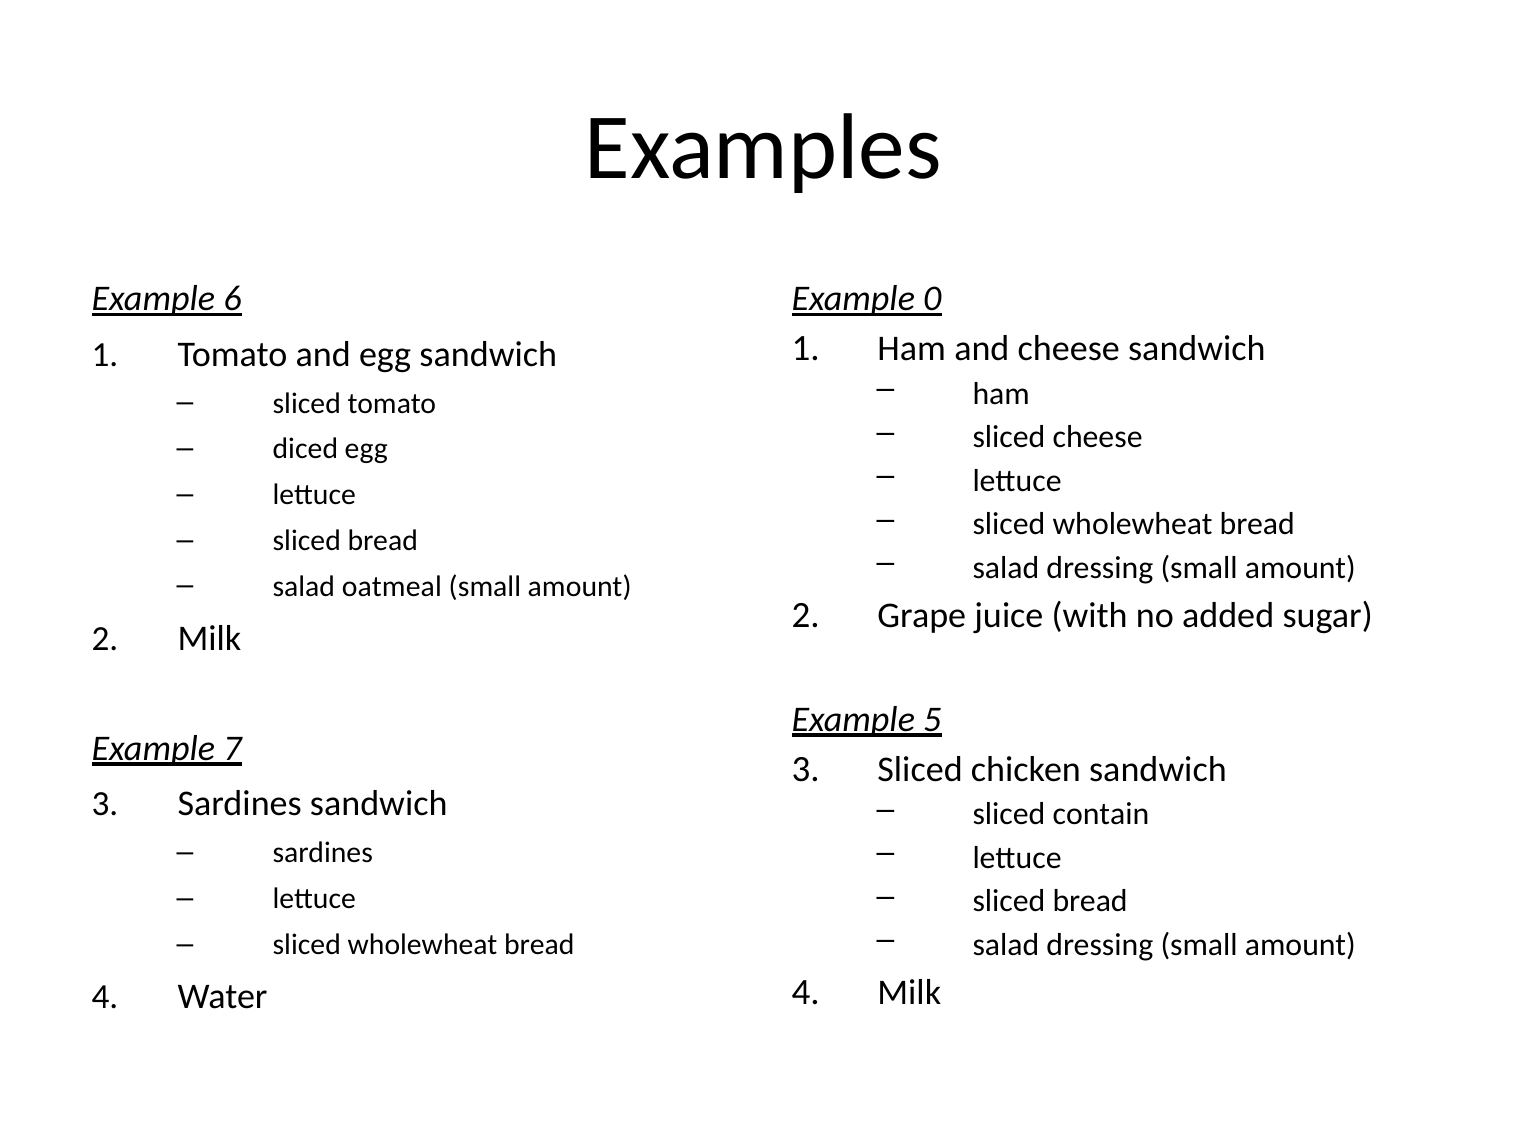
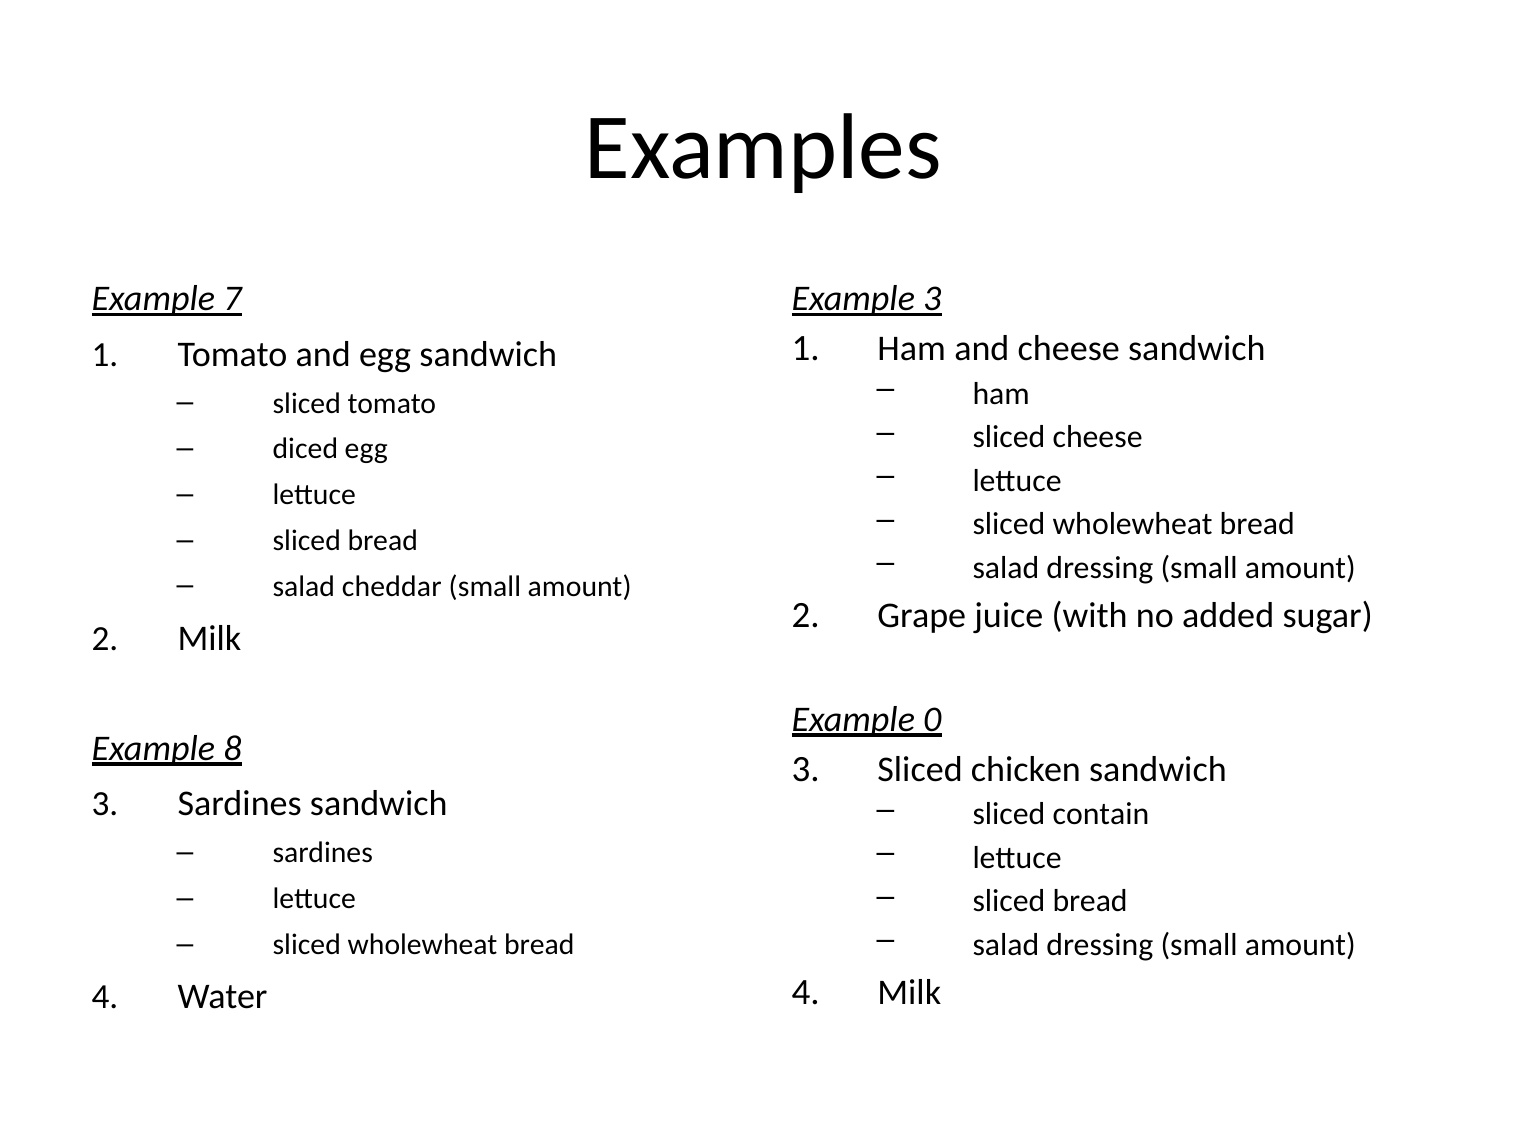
6: 6 -> 7 (232, 299)
Example 0: 0 -> 3 (932, 299)
oatmeal: oatmeal -> cheddar (392, 587)
5: 5 -> 0 (932, 720)
7: 7 -> 8 (232, 749)
